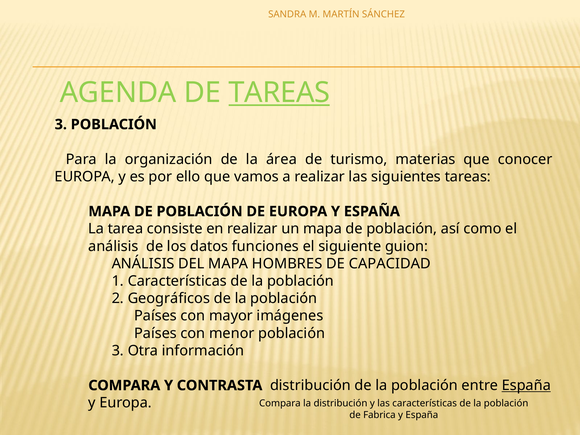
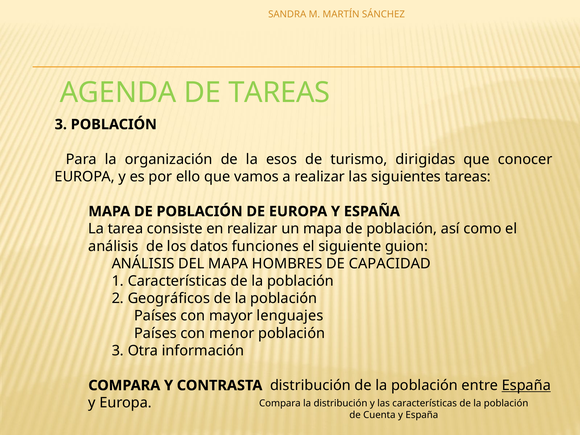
TAREAS underline: present -> none (279, 93)
área: área -> esos (282, 159)
materias: materias -> dirigidas (426, 159)
imágenes: imágenes -> lenguajes (290, 316)
Fabrica: Fabrica -> Cuenta (379, 415)
